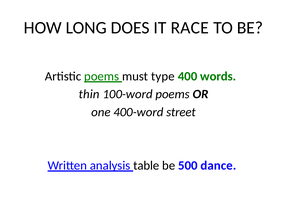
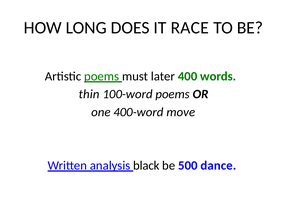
type: type -> later (163, 76)
street: street -> move (181, 112)
table: table -> black (146, 166)
